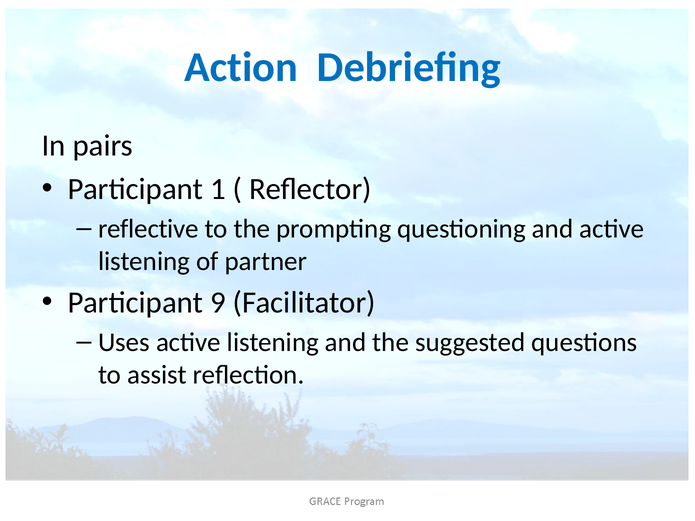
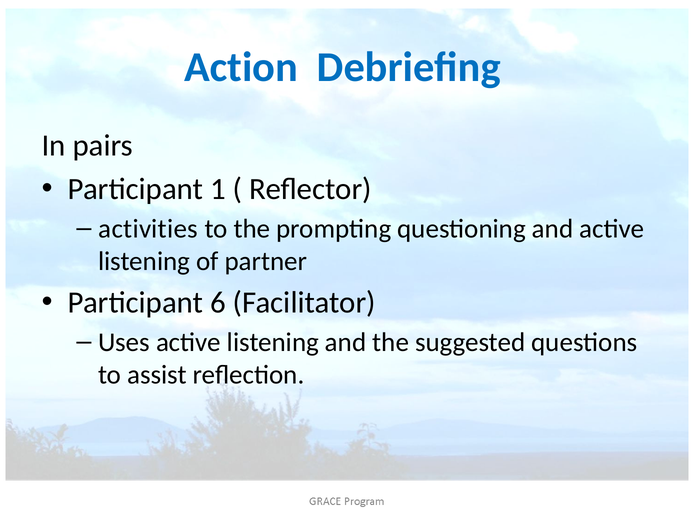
reflective: reflective -> activities (148, 229)
9: 9 -> 6 (218, 303)
